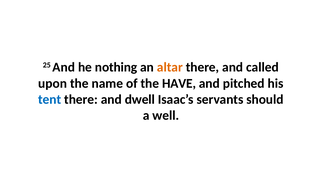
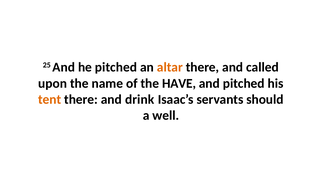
he nothing: nothing -> pitched (116, 67)
tent colour: blue -> orange (50, 100)
dwell: dwell -> drink (140, 100)
